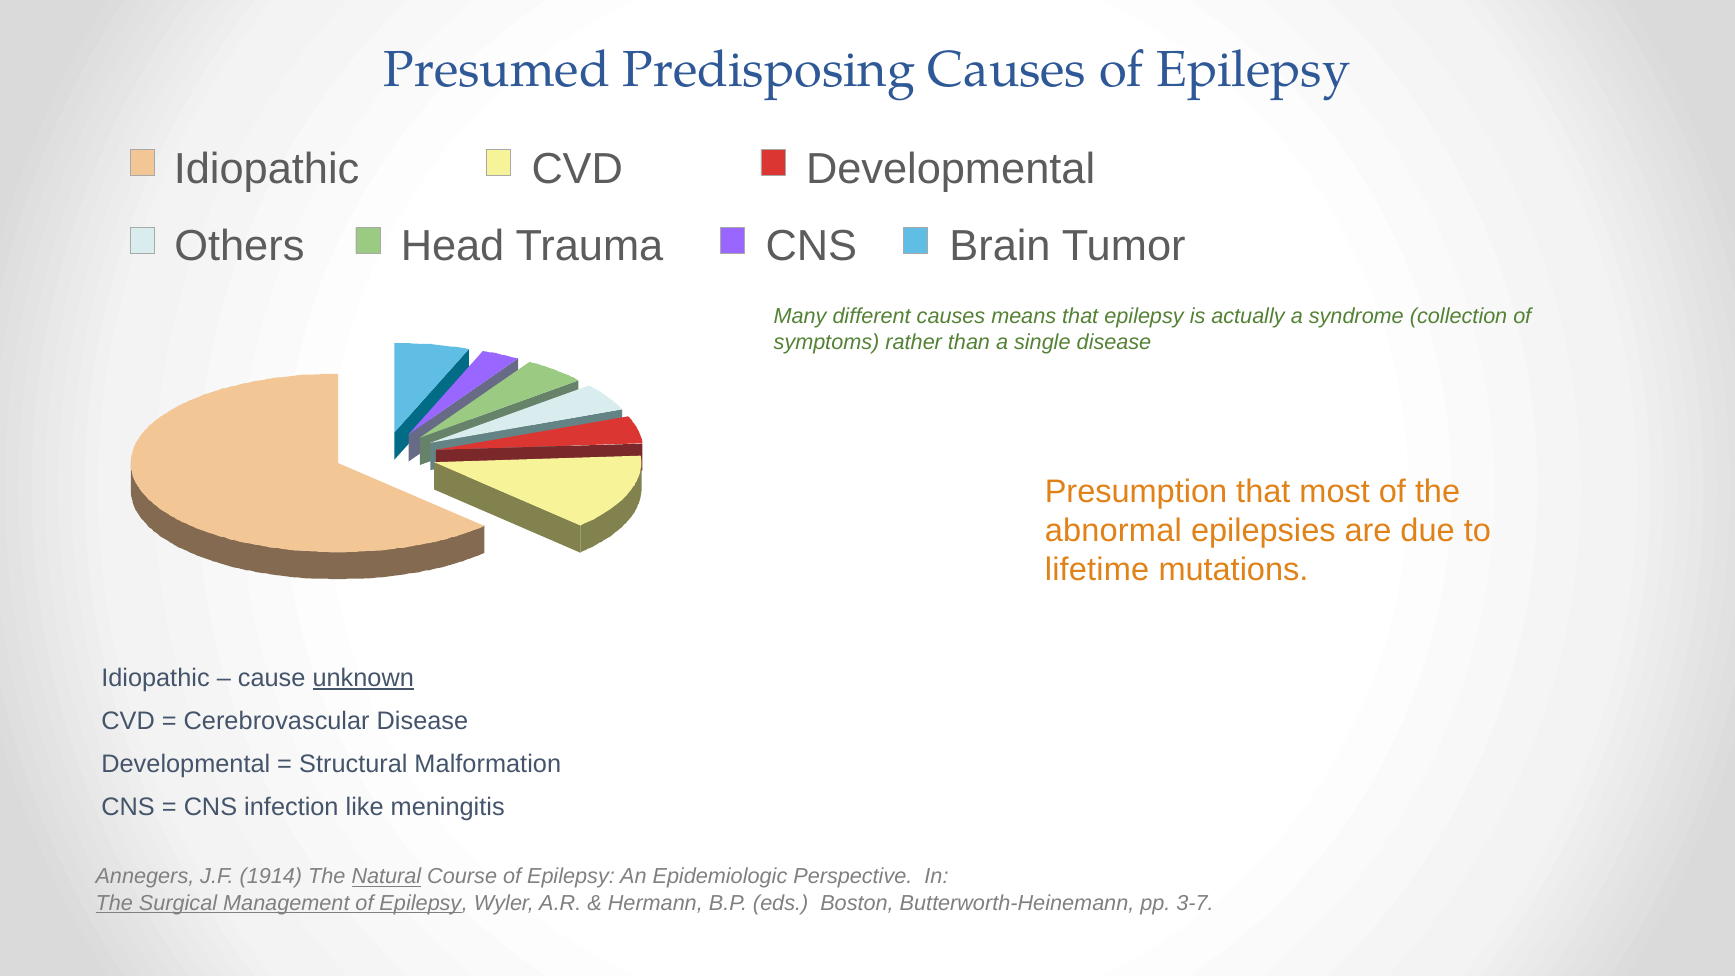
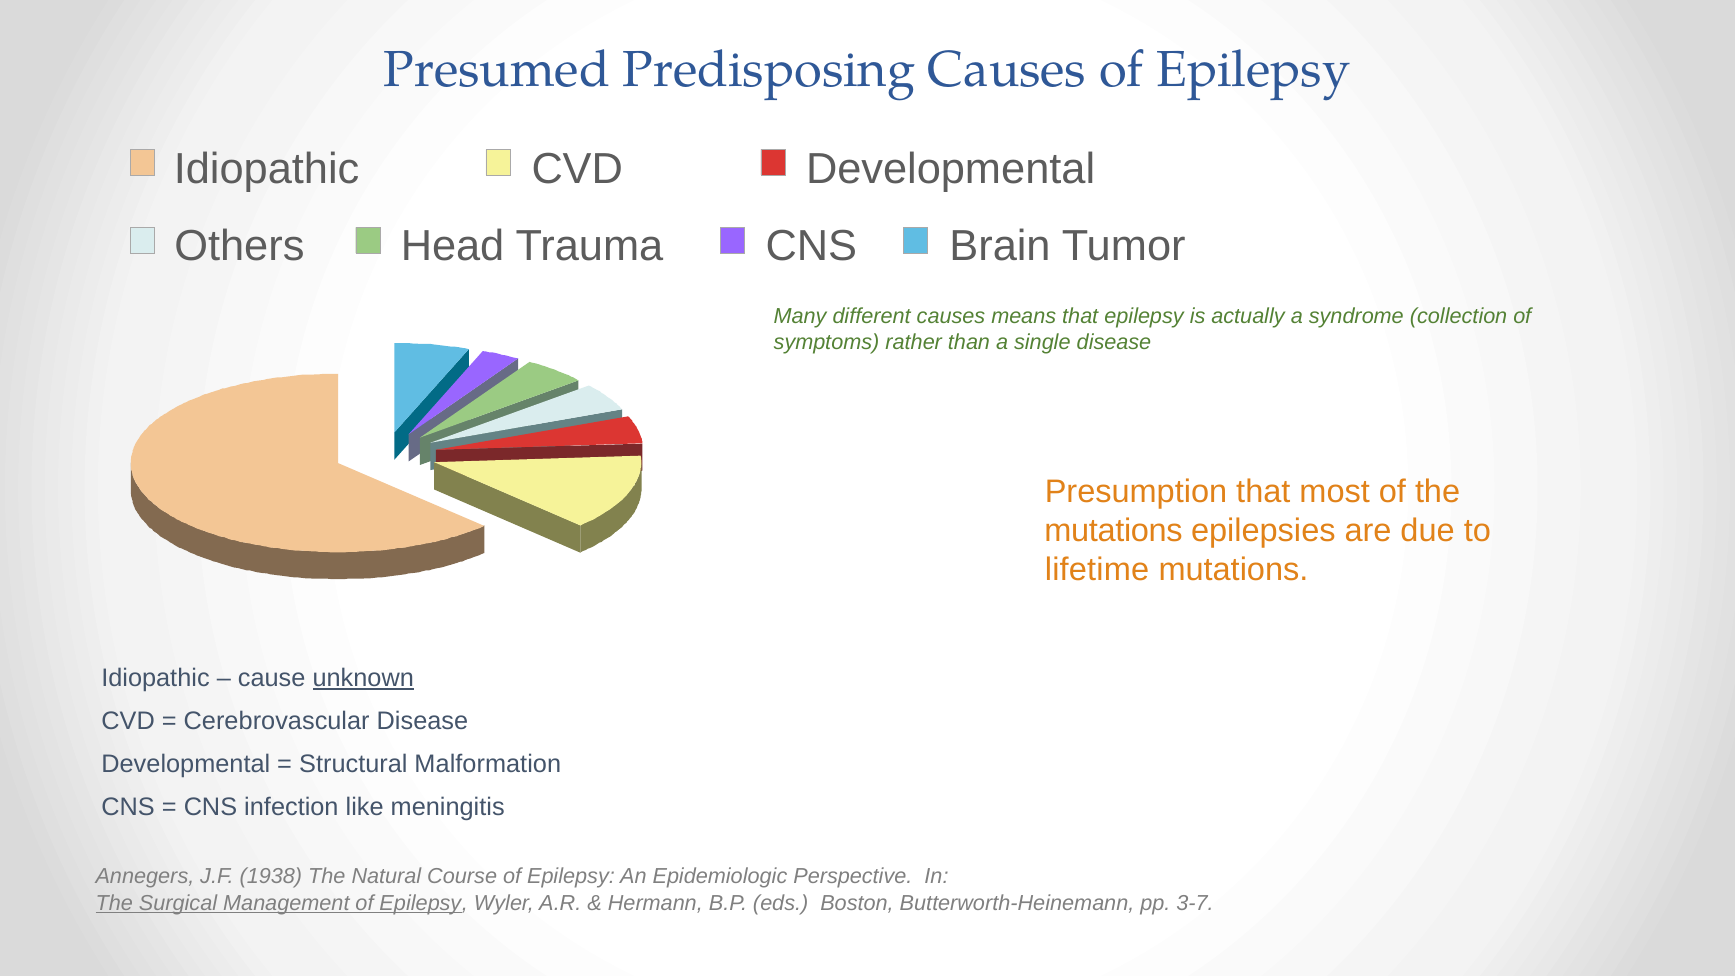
abnormal: abnormal -> mutations (1114, 531)
1914: 1914 -> 1938 (271, 877)
Natural underline: present -> none (386, 877)
